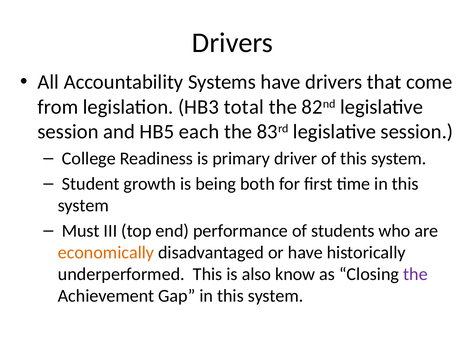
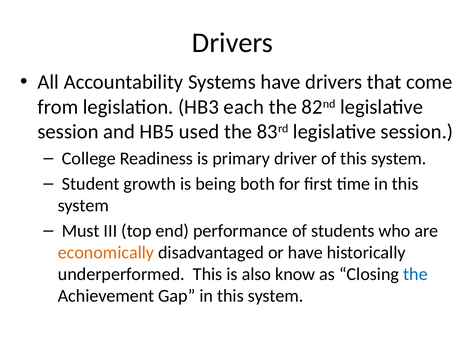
total: total -> each (244, 107)
each: each -> used (199, 132)
the colour: purple -> blue (415, 274)
